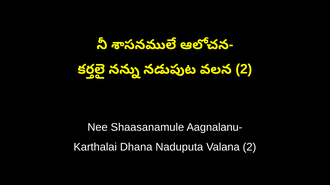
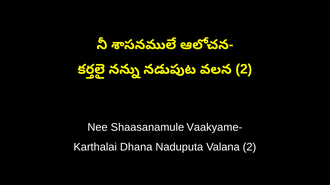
Aagnalanu-: Aagnalanu- -> Vaakyame- (214, 128)
